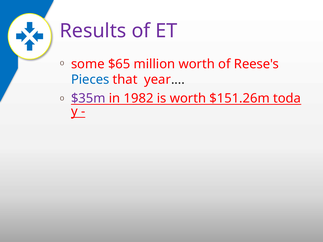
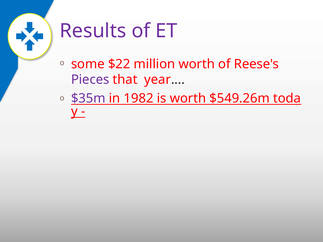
$65: $65 -> $22 (119, 64)
Pieces colour: blue -> purple (90, 80)
$151.26m: $151.26m -> $549.26m (240, 99)
